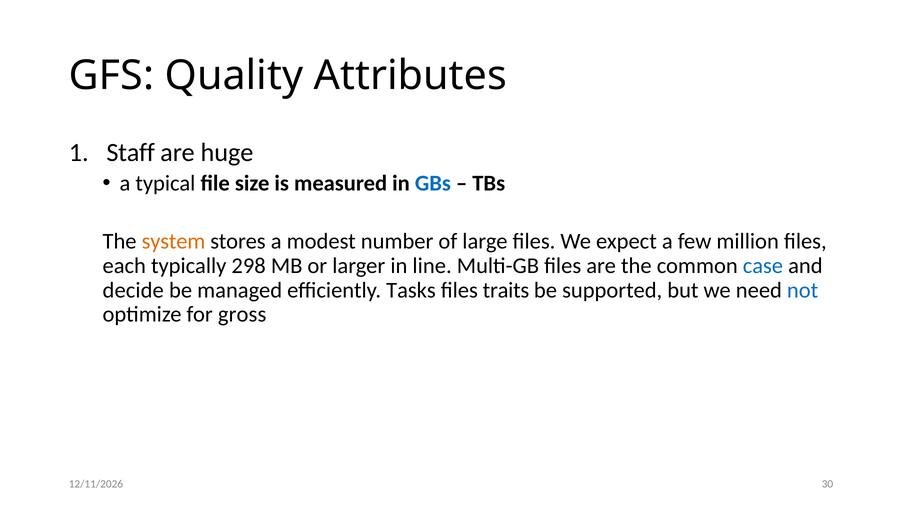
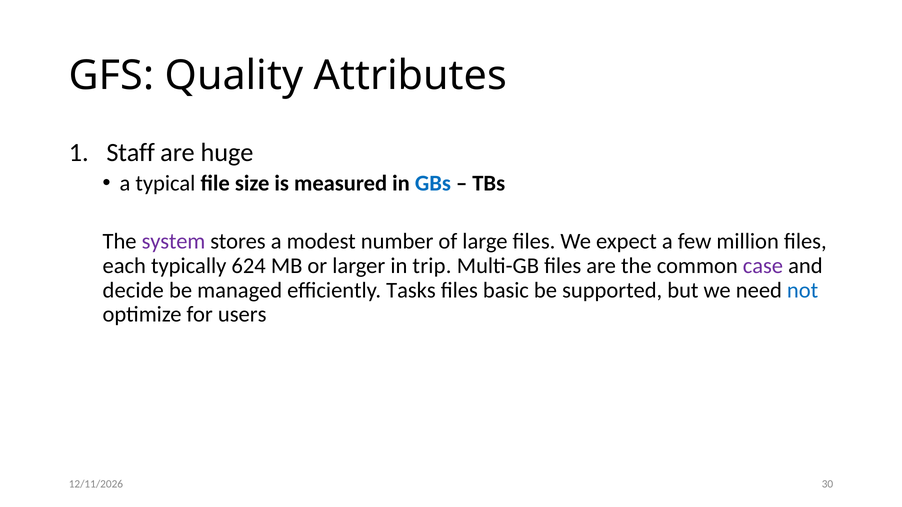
system colour: orange -> purple (174, 242)
298: 298 -> 624 (249, 266)
line: line -> trip (432, 266)
case colour: blue -> purple (763, 266)
traits: traits -> basic (506, 290)
gross: gross -> users (242, 315)
